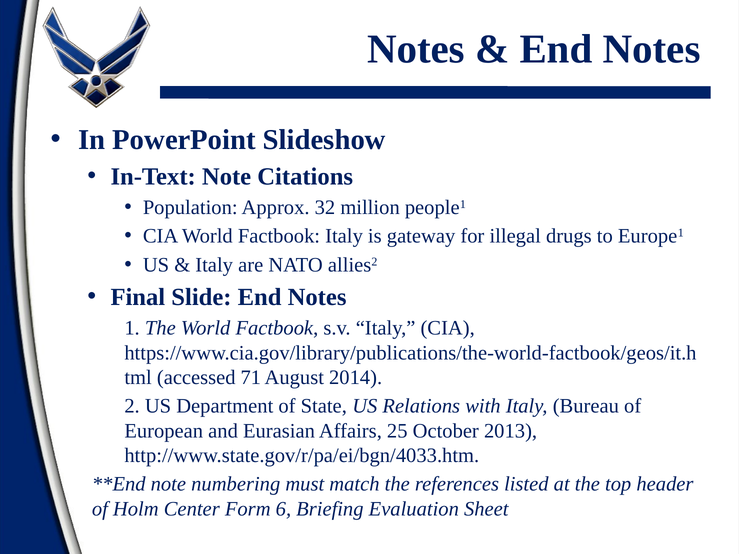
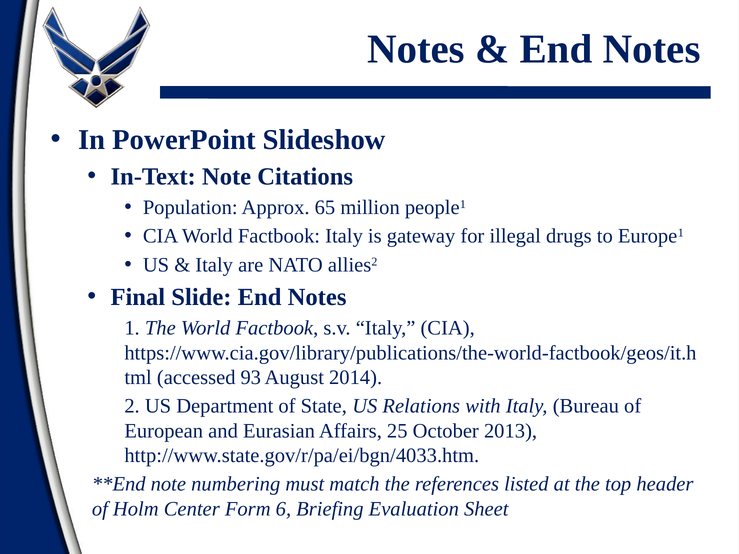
32: 32 -> 65 (325, 208)
71: 71 -> 93 (251, 378)
